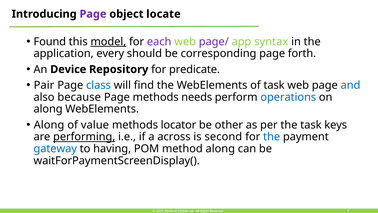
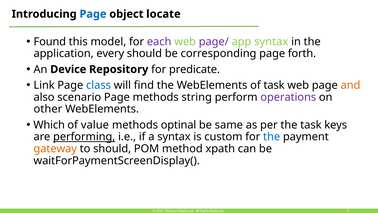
Page colour: purple -> blue (93, 14)
model underline: present -> none (108, 42)
Pair: Pair -> Link (44, 85)
and colour: blue -> orange (350, 85)
because: because -> scenario (79, 97)
needs: needs -> string (197, 97)
operations colour: blue -> purple (288, 97)
along: along -> other (48, 109)
Along: Along -> Which (49, 125)
locator: locator -> optinal (179, 125)
other: other -> same (229, 125)
a across: across -> syntax (174, 137)
second: second -> custom (223, 137)
gateway colour: blue -> orange (55, 148)
to having: having -> should (112, 148)
method along: along -> xpath (220, 148)
